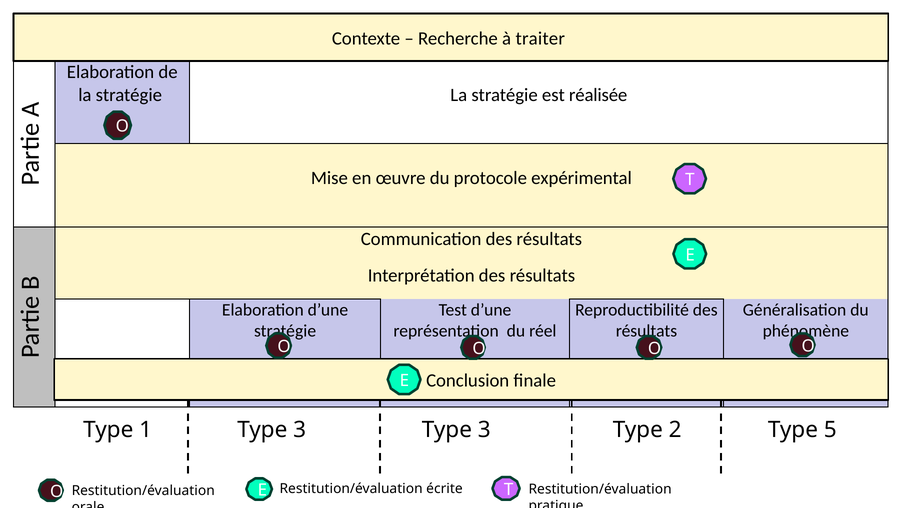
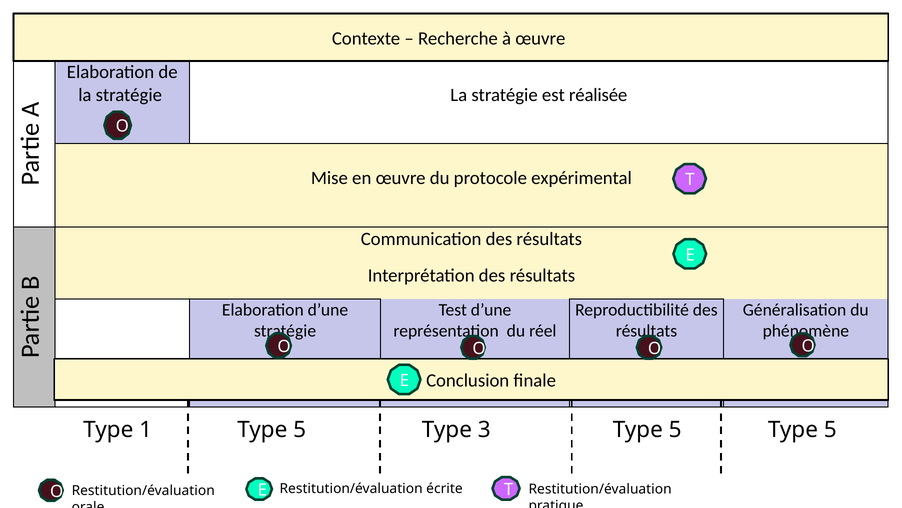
à traiter: traiter -> œuvre (540, 39)
1 Type 3: 3 -> 5 (300, 429)
3 Type 2: 2 -> 5 (675, 429)
